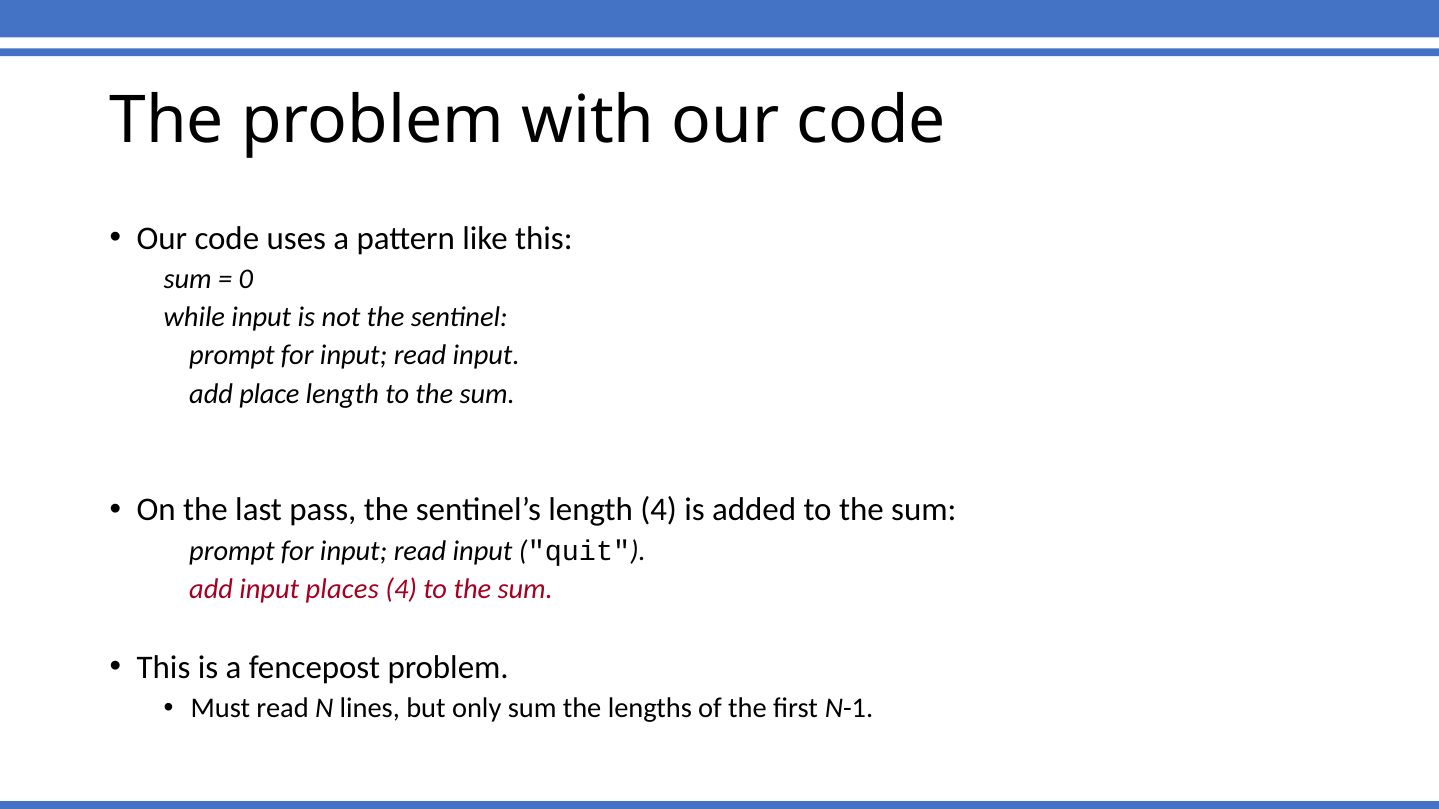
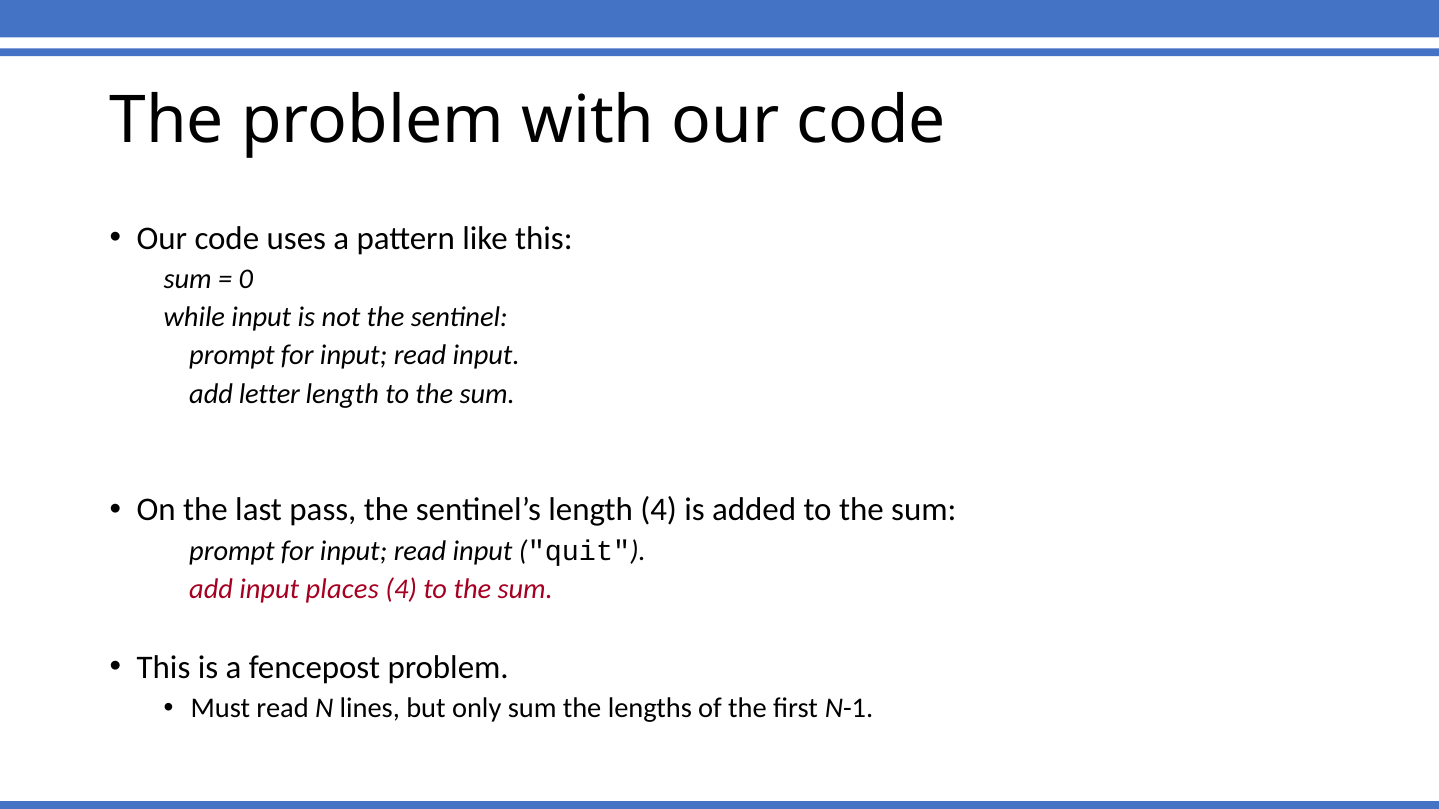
place: place -> letter (269, 394)
